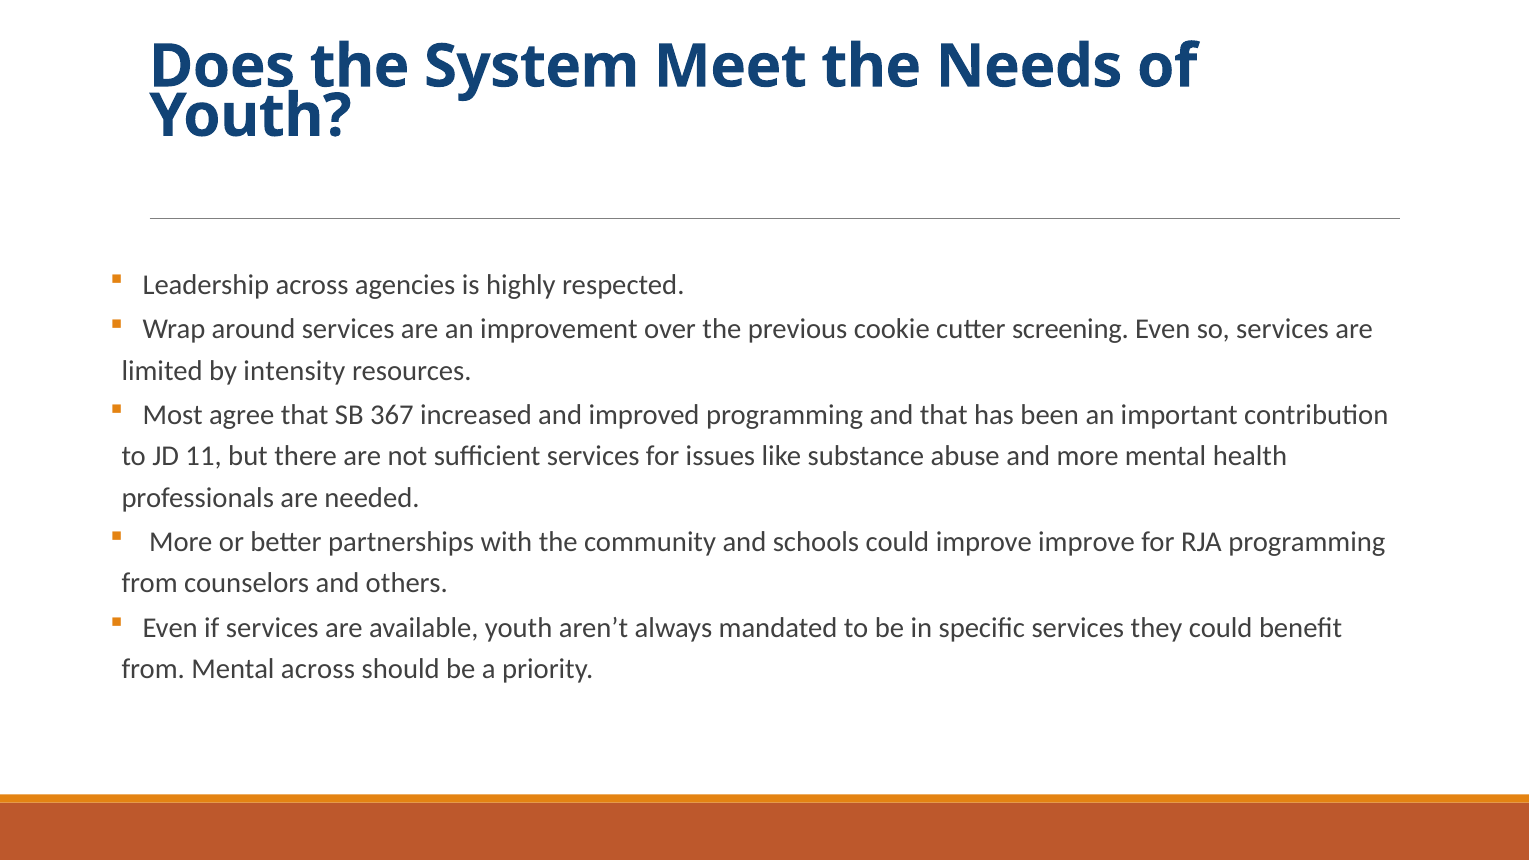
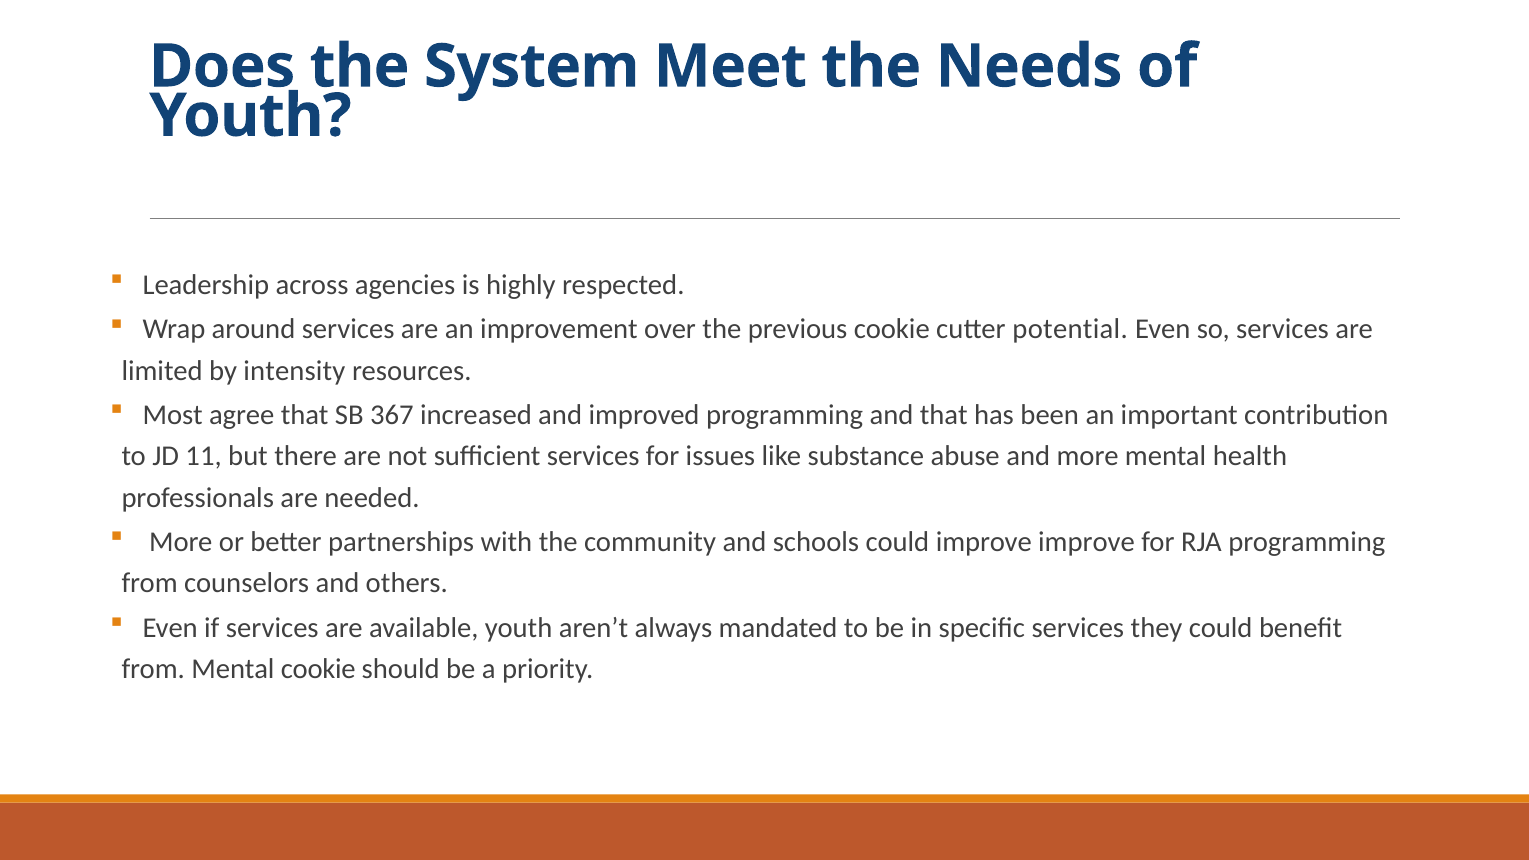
screening: screening -> potential (1070, 330)
Mental across: across -> cookie (318, 669)
